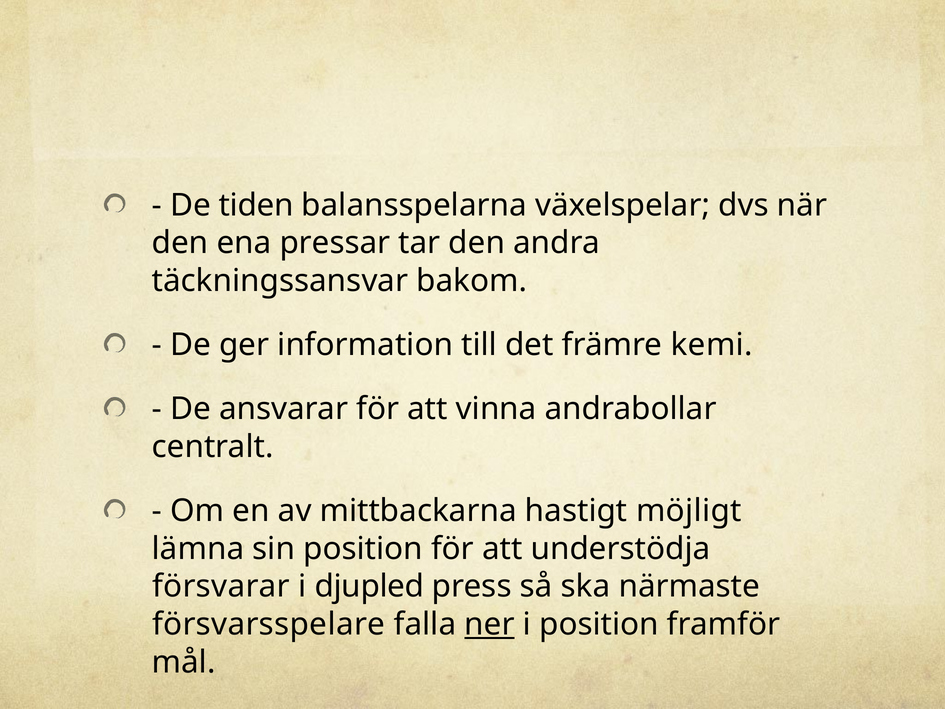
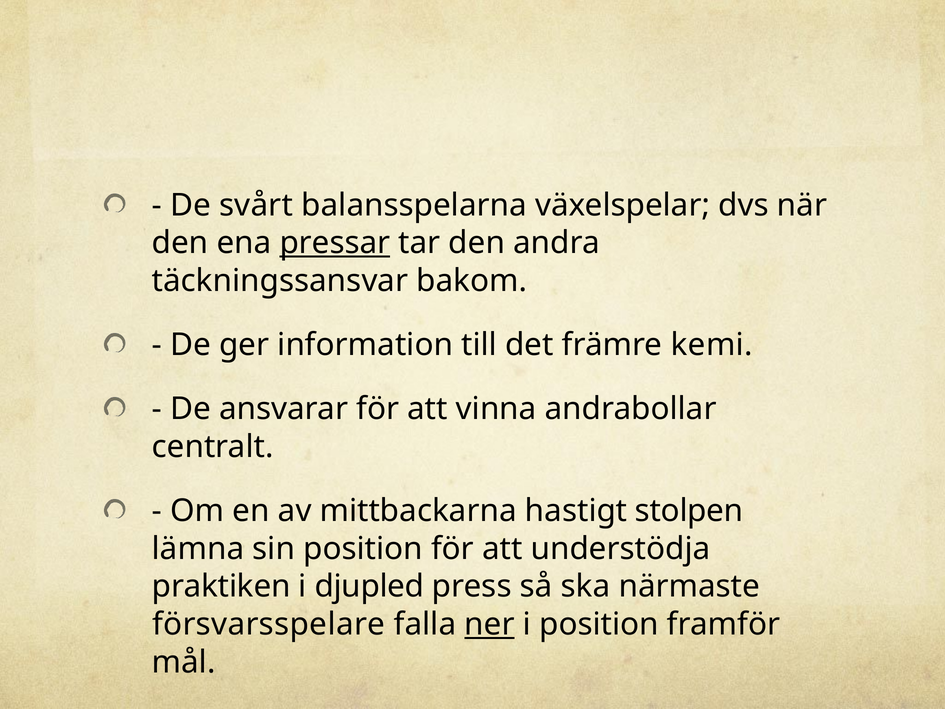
tiden: tiden -> svårt (256, 205)
pressar underline: none -> present (335, 243)
möjligt: möjligt -> stolpen (689, 511)
försvarar: försvarar -> praktiken (221, 586)
